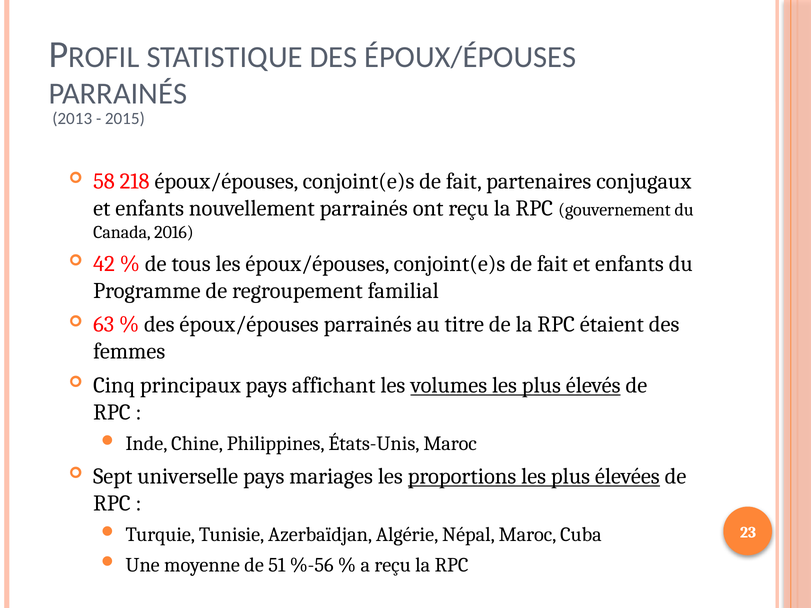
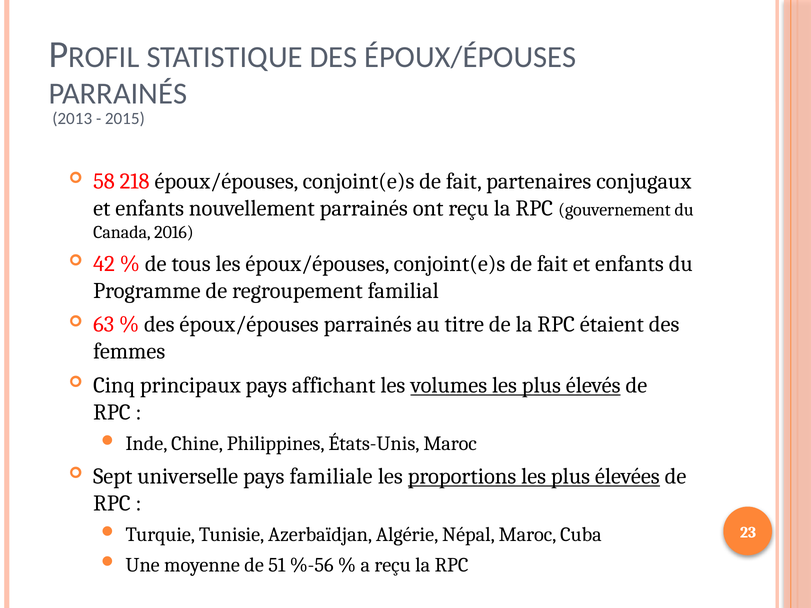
mariages: mariages -> familiale (331, 477)
